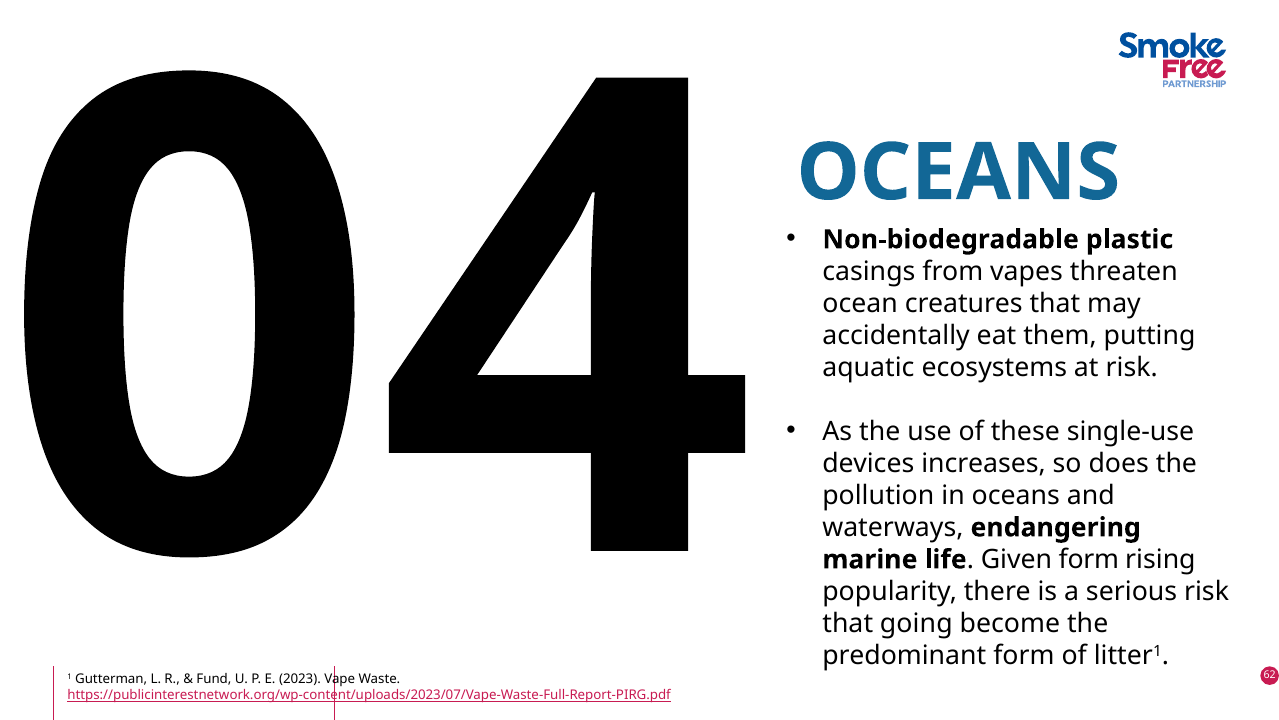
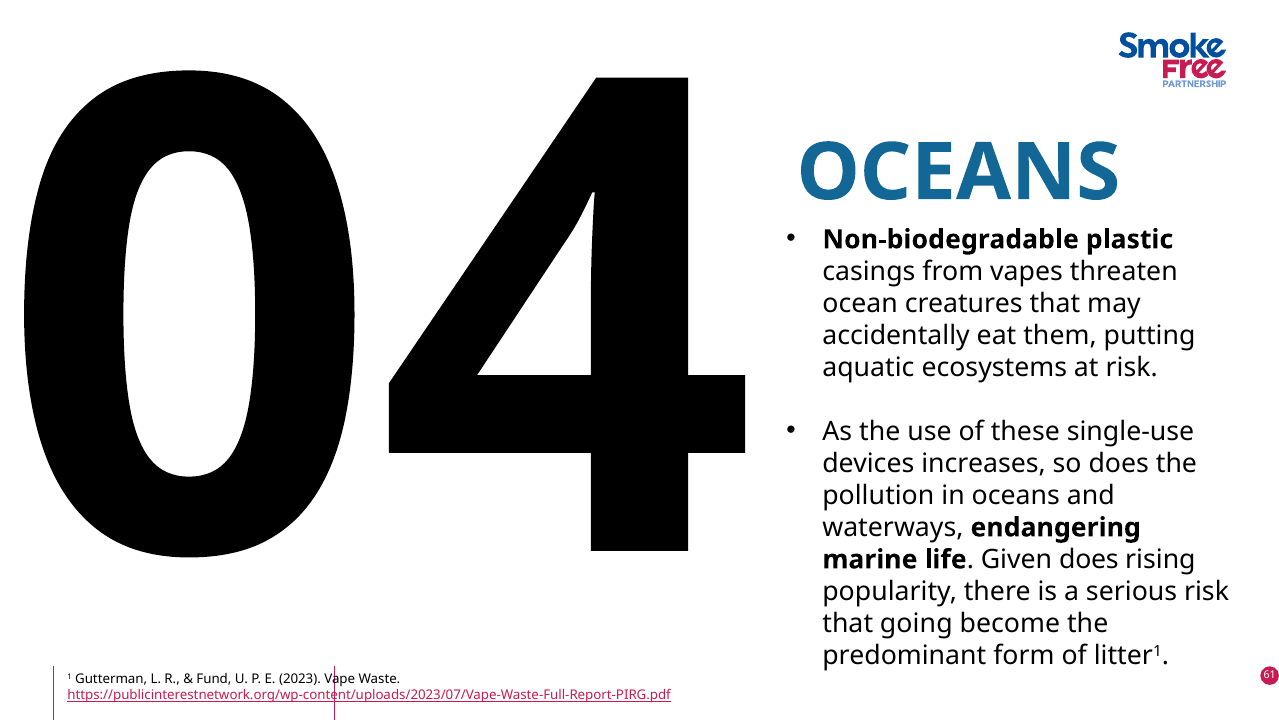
62: 62 -> 61 (1270, 675)
Given form: form -> does (1089, 559)
